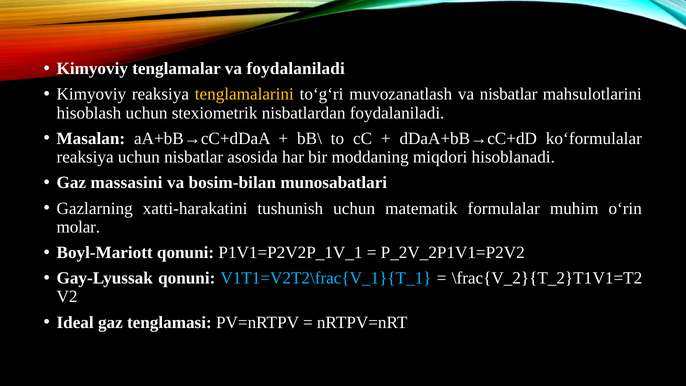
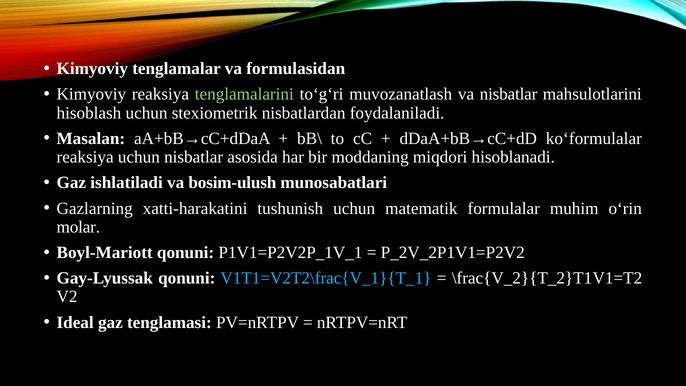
va foydalaniladi: foydalaniladi -> formulasidan (296, 69)
tenglamalarini colour: yellow -> light green (244, 94)
massasini: massasini -> ishlatiladi (127, 183)
bosim-bilan: bosim-bilan -> bosim-ulush (232, 183)
